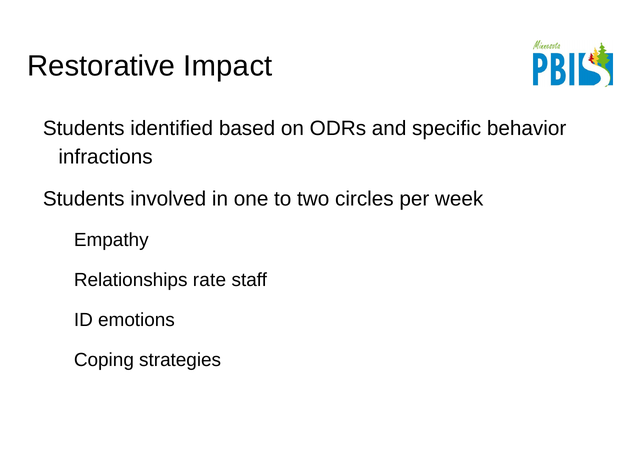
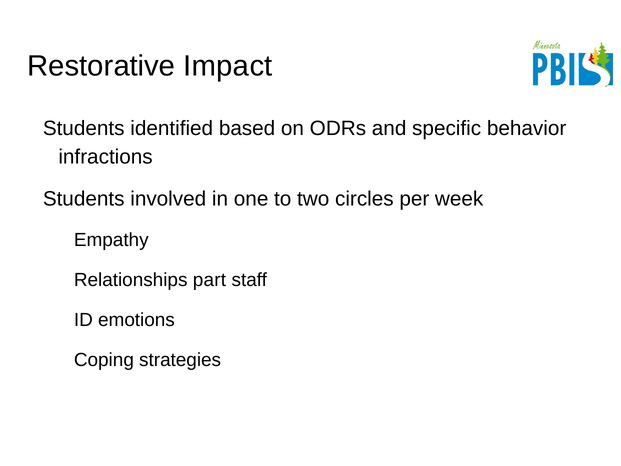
rate: rate -> part (209, 280)
